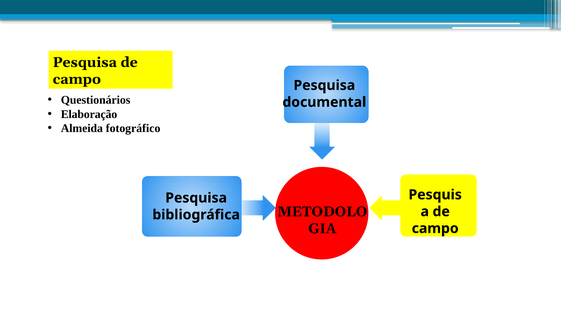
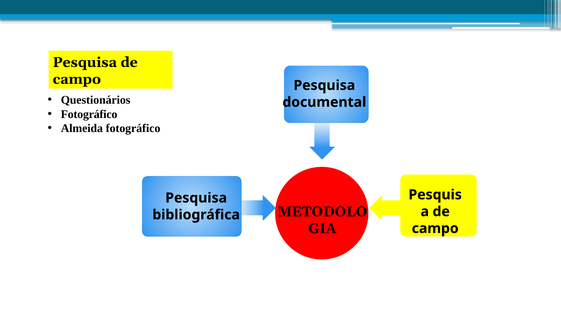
Elaboração: Elaboração -> Fotográfico (89, 114)
